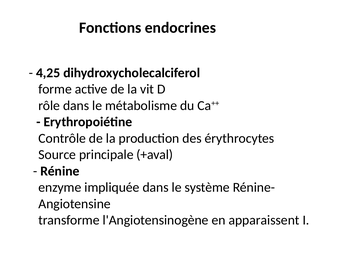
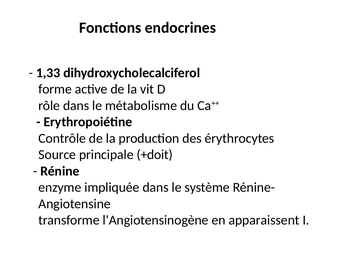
4,25: 4,25 -> 1,33 (48, 73)
+aval: +aval -> +doit (155, 154)
